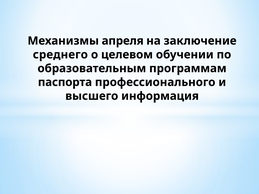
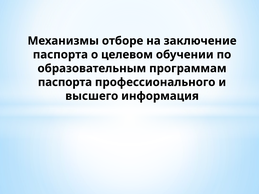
апреля: апреля -> отборе (123, 41)
среднего: среднего -> паспорта (60, 55)
